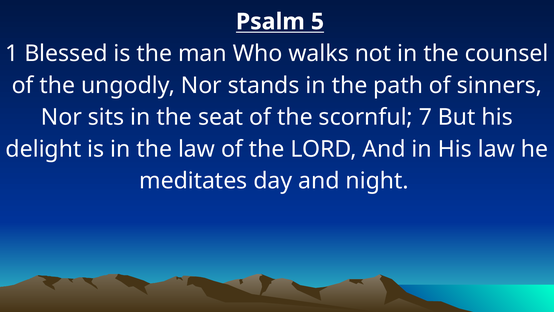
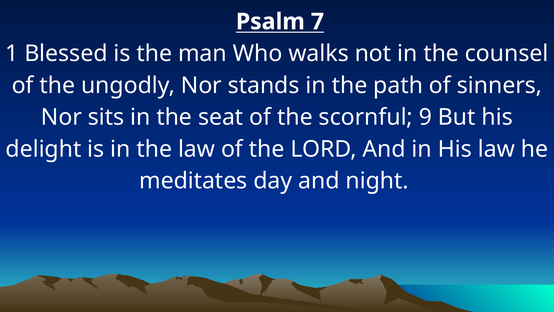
5: 5 -> 7 (317, 22)
7: 7 -> 9 (425, 117)
